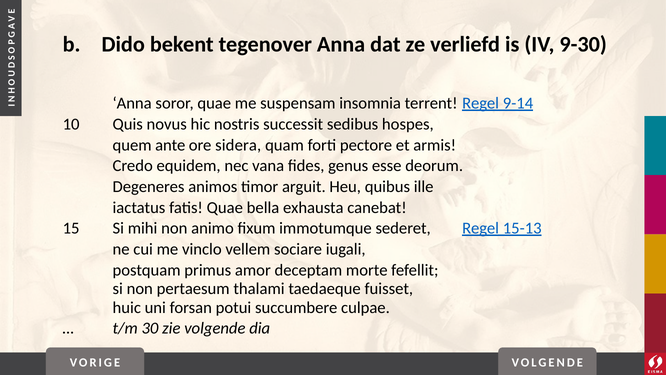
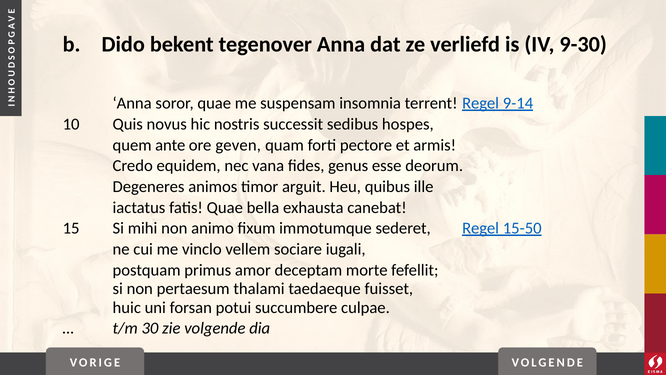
sidera: sidera -> geven (238, 145)
15-13: 15-13 -> 15-50 (522, 228)
